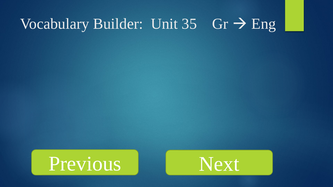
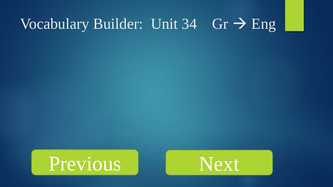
35: 35 -> 34 (189, 24)
